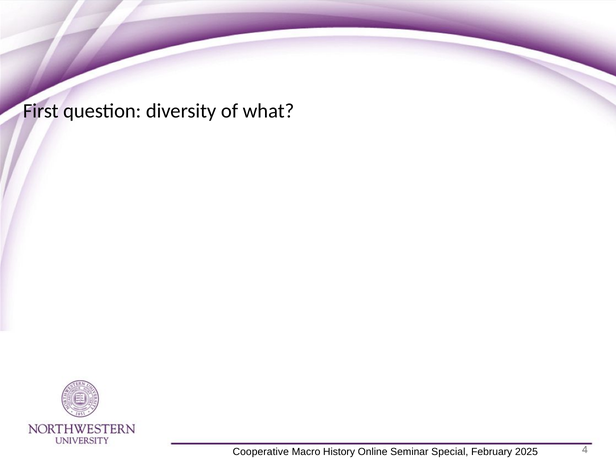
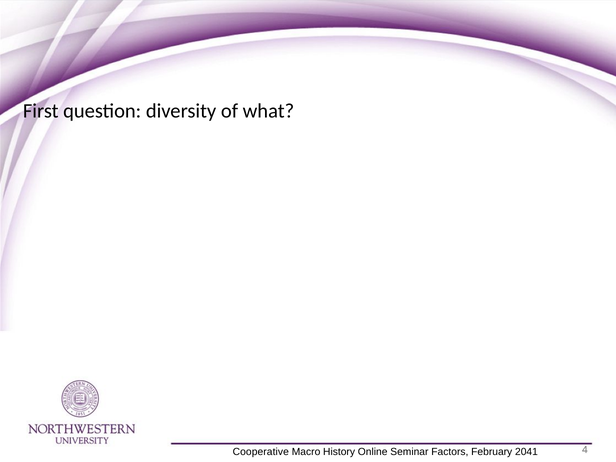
Special: Special -> Factors (450, 452)
2025: 2025 -> 2041 (526, 452)
